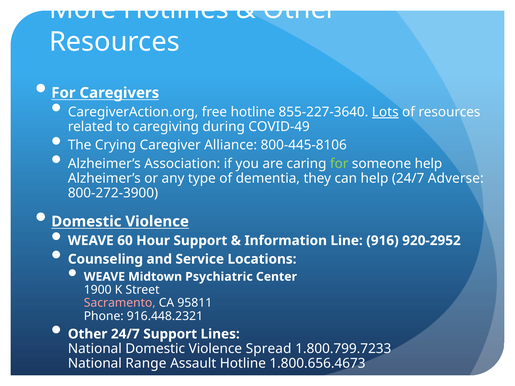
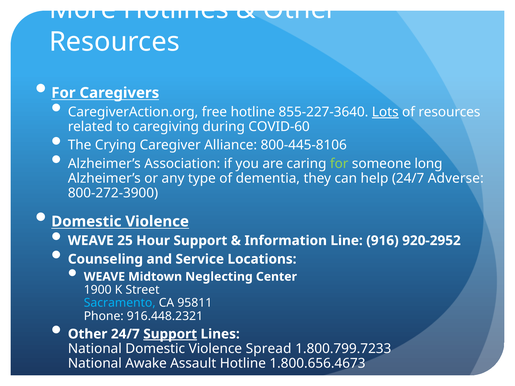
COVID-49: COVID-49 -> COVID-60 (279, 127)
someone help: help -> long (428, 164)
60: 60 -> 25 (125, 241)
Psychiatric: Psychiatric -> Neglecting (219, 277)
Sacramento colour: pink -> light blue (120, 303)
Support underline: none -> present (170, 334)
Range: Range -> Awake (146, 364)
